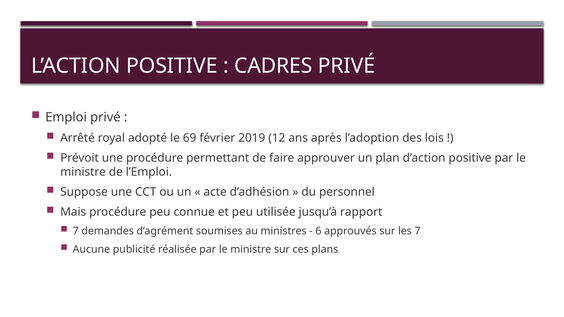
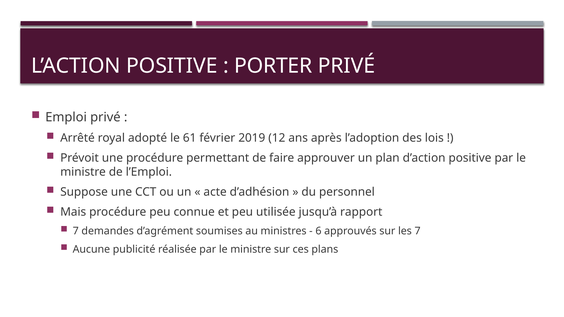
CADRES: CADRES -> PORTER (273, 66)
69: 69 -> 61 (190, 138)
